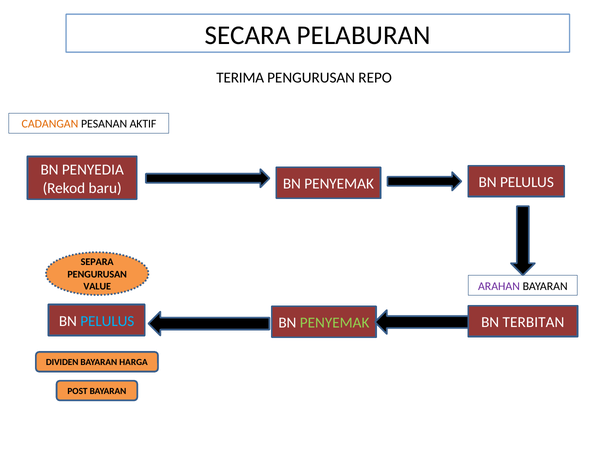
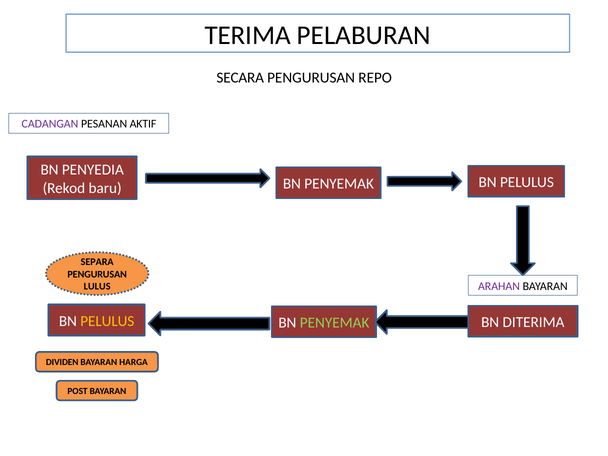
SECARA: SECARA -> TERIMA (248, 35)
TERIMA: TERIMA -> SECARA (240, 78)
CADANGAN colour: orange -> purple (50, 124)
VALUE: VALUE -> LULUS (97, 286)
PELULUS colour: light blue -> yellow (107, 321)
TERBITAN: TERBITAN -> DITERIMA (534, 322)
